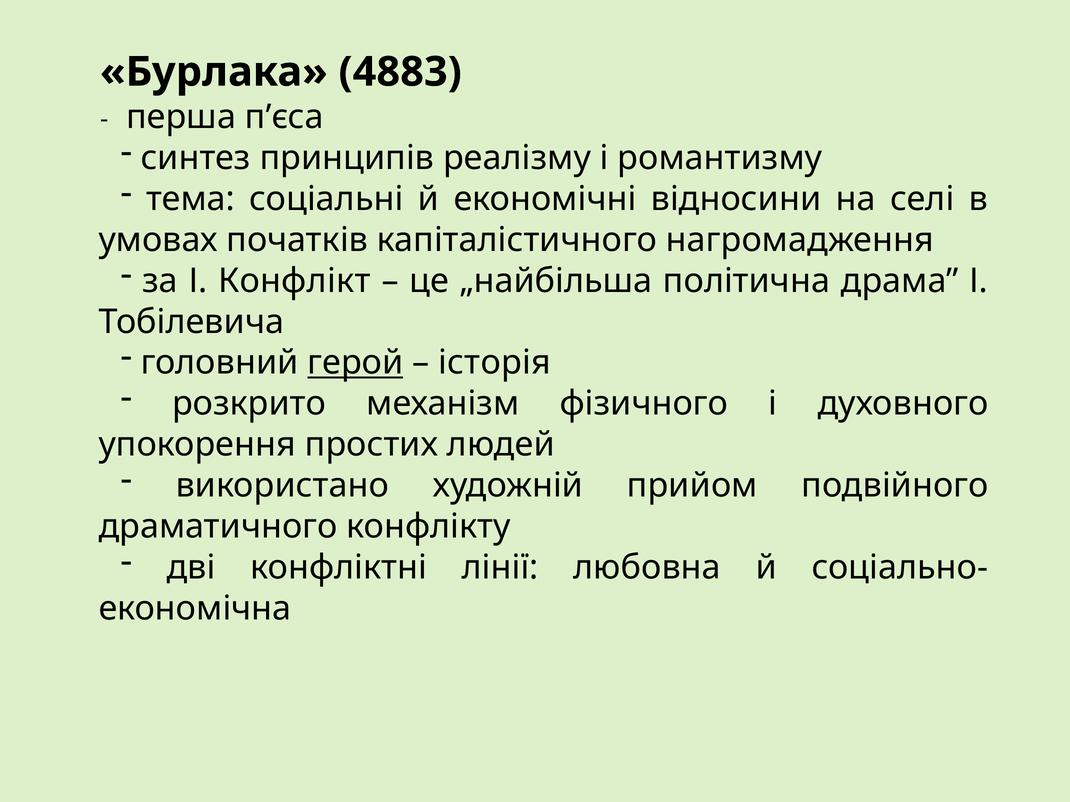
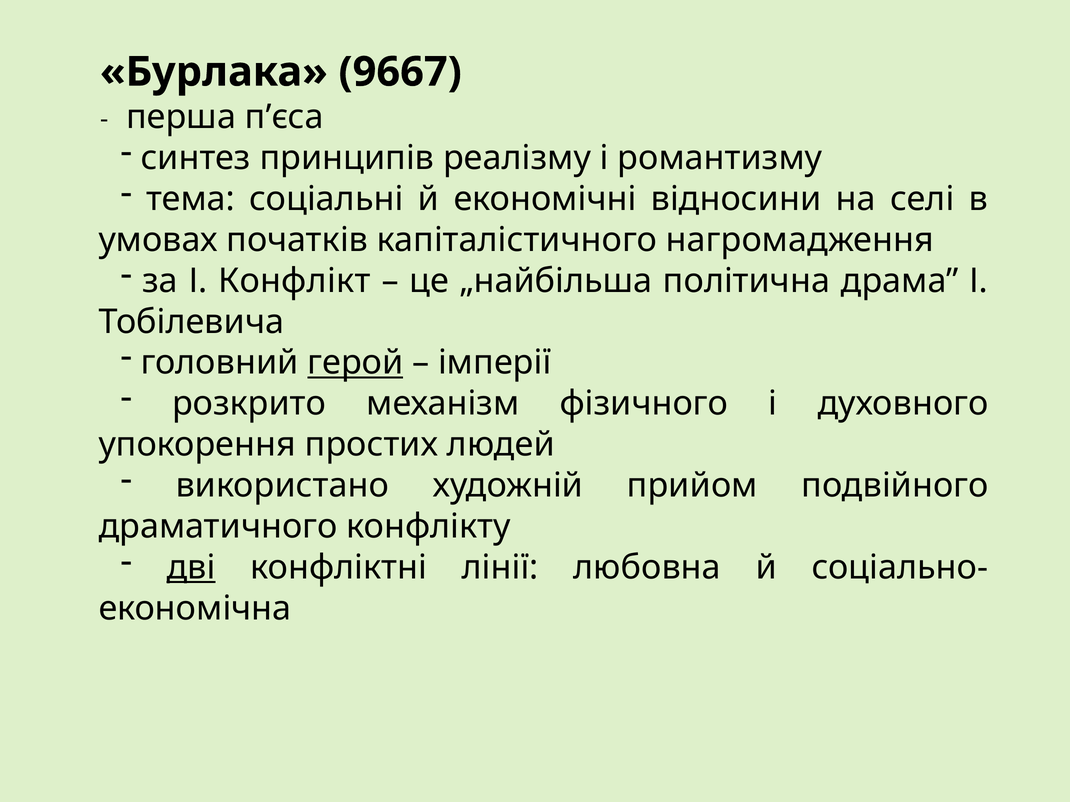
4883: 4883 -> 9667 (400, 72)
історія: історія -> імперії (495, 363)
дві underline: none -> present (191, 568)
